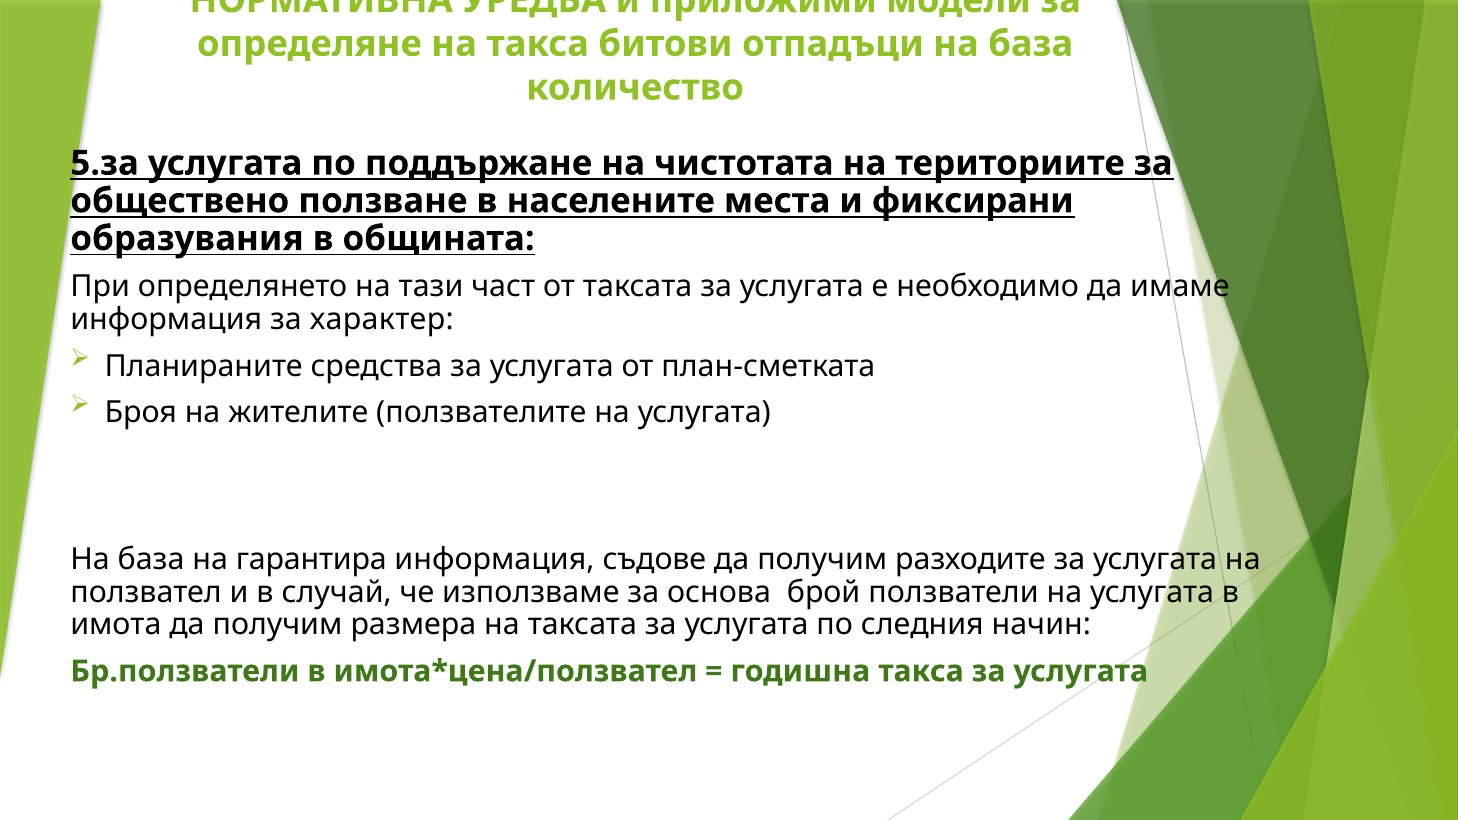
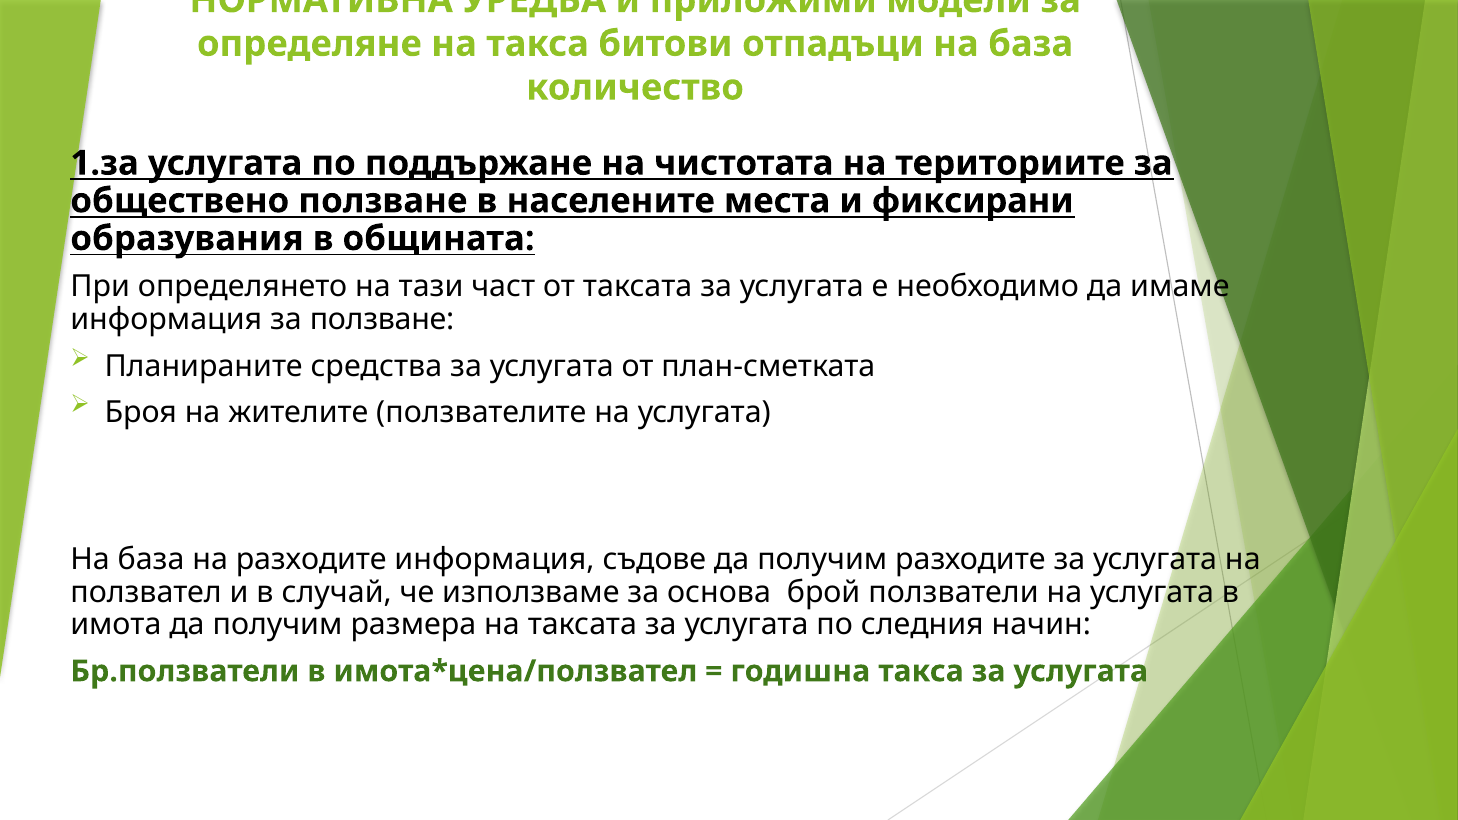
5.за: 5.за -> 1.за (105, 163)
за характер: характер -> ползване (382, 320)
на гарантира: гарантира -> разходите (311, 559)
